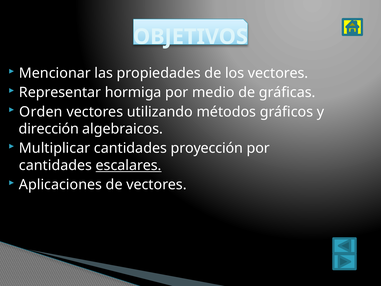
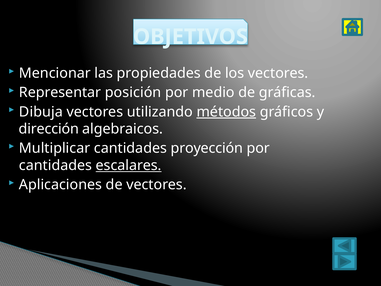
hormiga: hormiga -> posición (133, 92)
Orden: Orden -> Dibuja (41, 112)
métodos underline: none -> present (226, 112)
